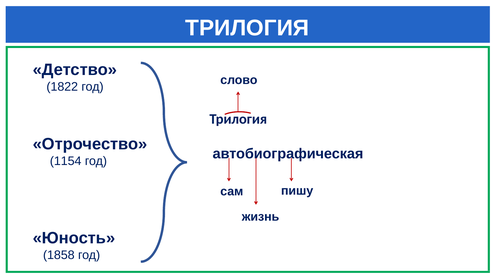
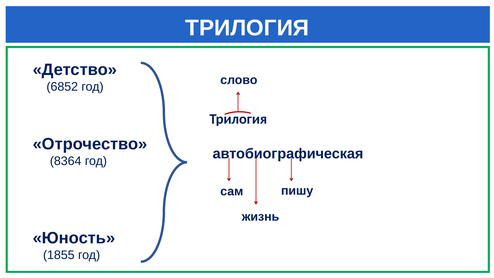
1822: 1822 -> 6852 (62, 87)
1154: 1154 -> 8364 (66, 161)
1858: 1858 -> 1855 (59, 255)
